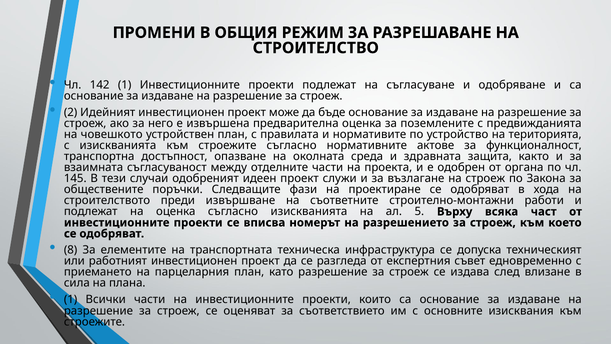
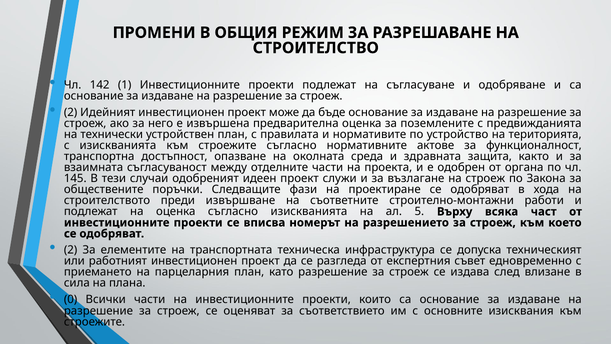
човешкото: човешкото -> технически (112, 134)
8: 8 -> 2 (71, 250)
1: 1 -> 0 (71, 299)
